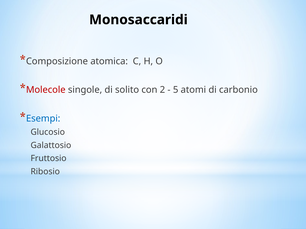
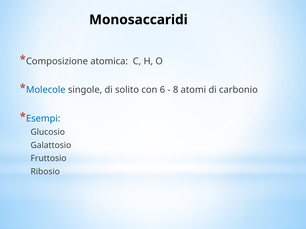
Molecole colour: red -> blue (46, 90)
2: 2 -> 6 (162, 90)
5: 5 -> 8 (176, 90)
